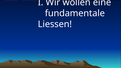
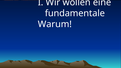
Liessen: Liessen -> Warum (55, 24)
